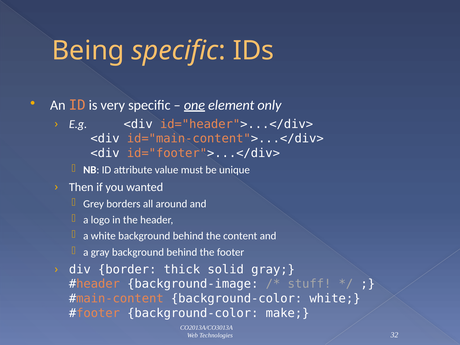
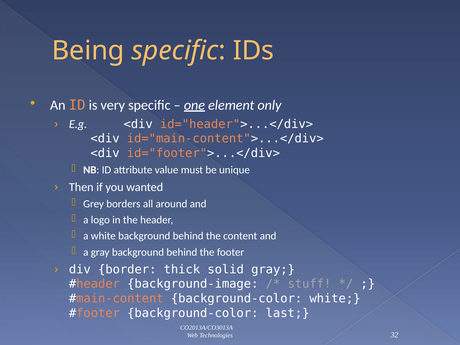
make: make -> last (288, 313)
